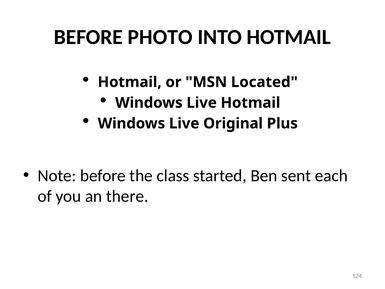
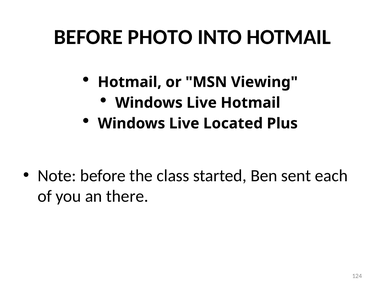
Located: Located -> Viewing (264, 82)
Original: Original -> Located (233, 123)
